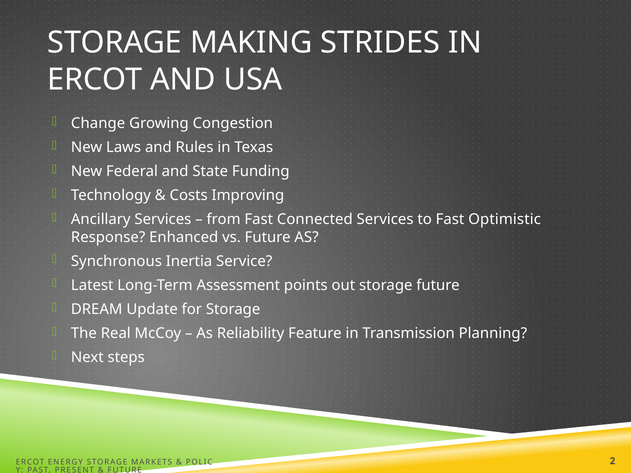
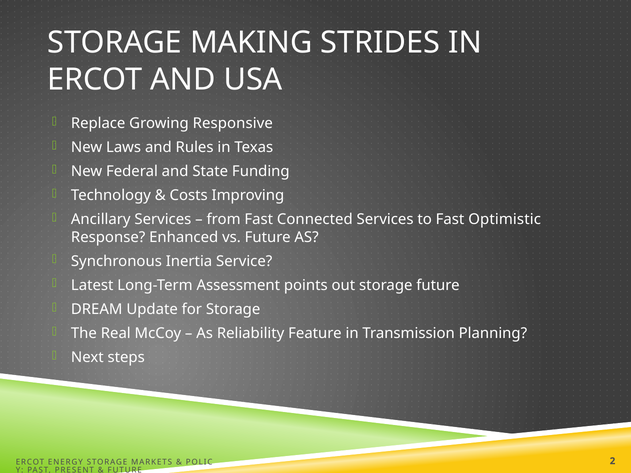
Change: Change -> Replace (98, 124)
Congestion: Congestion -> Responsive (233, 124)
